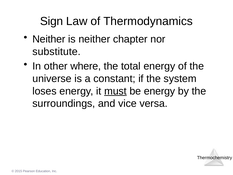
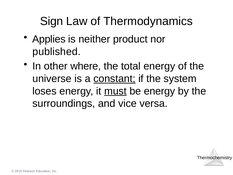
Neither: Neither -> Applies (49, 39)
chapter: chapter -> product (130, 39)
substitute: substitute -> published (57, 52)
constant underline: none -> present (114, 79)
